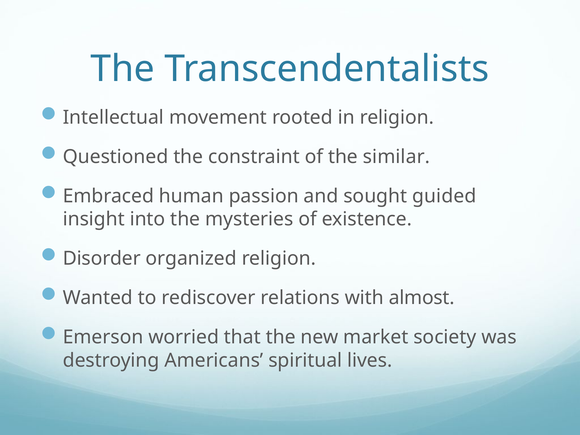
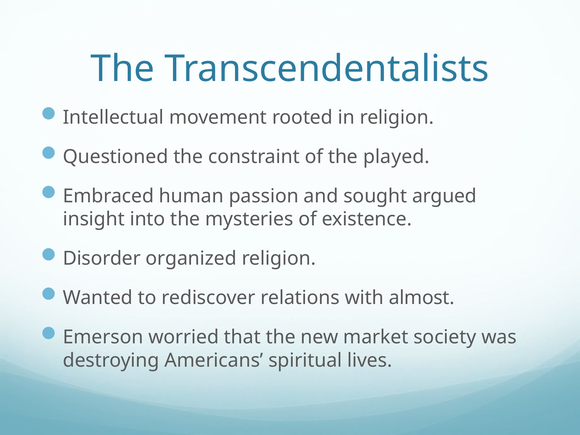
similar: similar -> played (396, 157)
guided: guided -> argued (444, 196)
